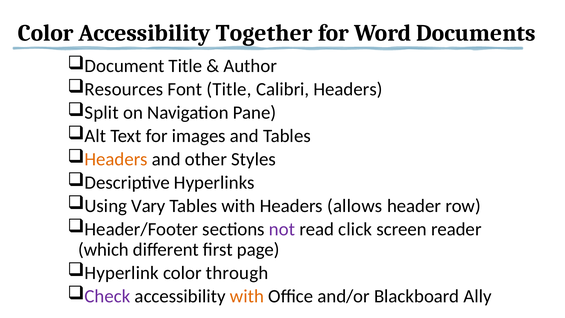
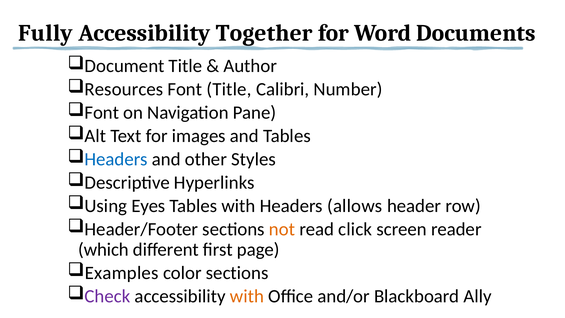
Color: Color -> Fully (46, 33)
Calibri Headers: Headers -> Number (348, 89)
Split: Split -> Font (102, 113)
Headers colour: orange -> blue (116, 159)
Vary: Vary -> Eyes (148, 206)
not colour: purple -> orange (282, 229)
Hyperlink: Hyperlink -> Examples (122, 273)
color through: through -> sections (237, 273)
